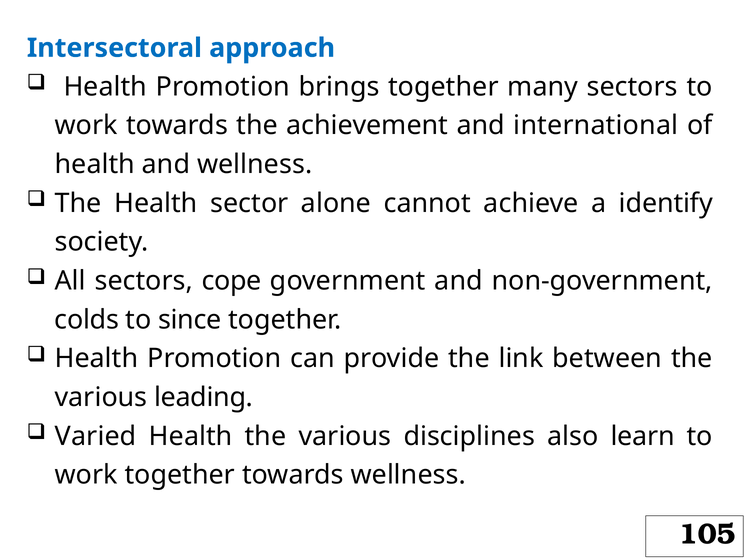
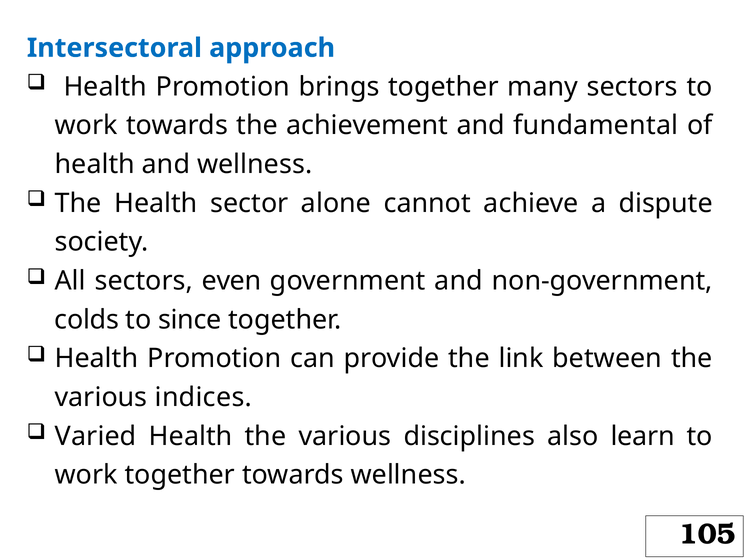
international: international -> fundamental (596, 126)
identify: identify -> dispute (666, 203)
cope: cope -> even (232, 281)
leading: leading -> indices (203, 397)
